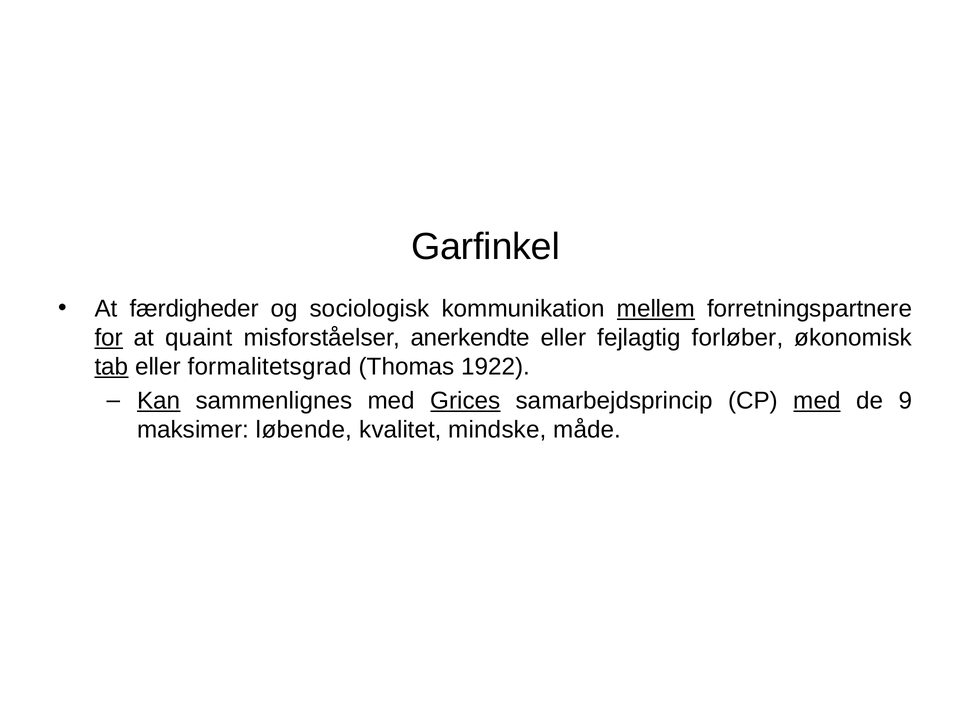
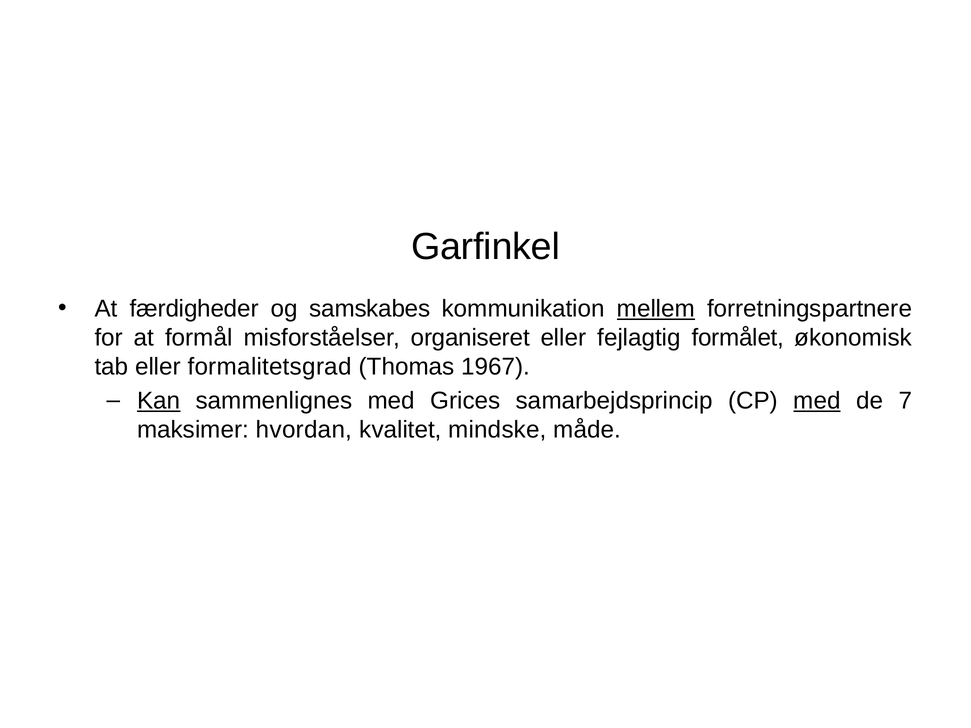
sociologisk: sociologisk -> samskabes (370, 309)
for underline: present -> none (109, 338)
quaint: quaint -> formål (199, 338)
anerkendte: anerkendte -> organiseret (470, 338)
forløber: forløber -> formålet (738, 338)
tab underline: present -> none (112, 367)
1922: 1922 -> 1967 (496, 367)
Grices underline: present -> none (465, 401)
9: 9 -> 7 (905, 401)
løbende: løbende -> hvordan (304, 430)
